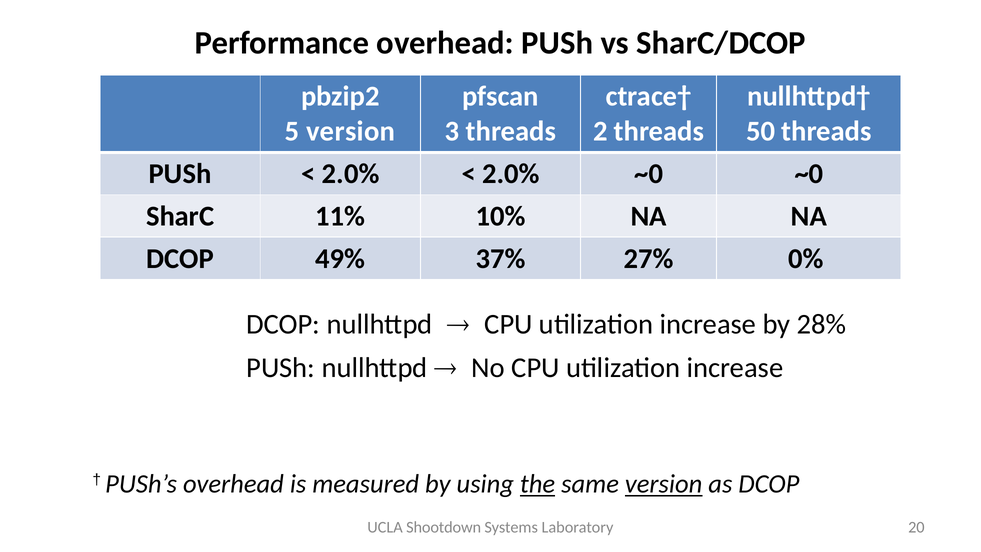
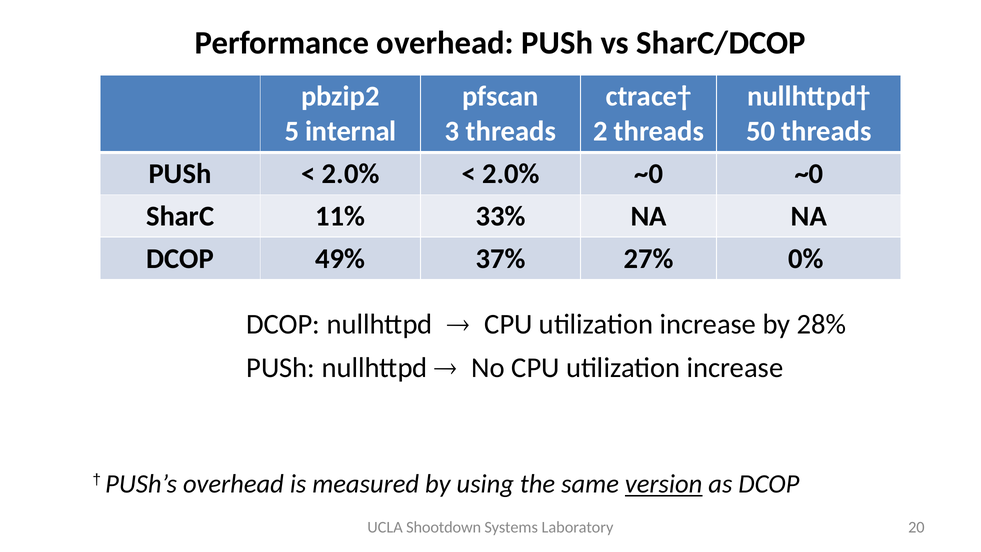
5 version: version -> internal (351, 131)
10%: 10% -> 33% (501, 216)
the underline: present -> none (538, 484)
